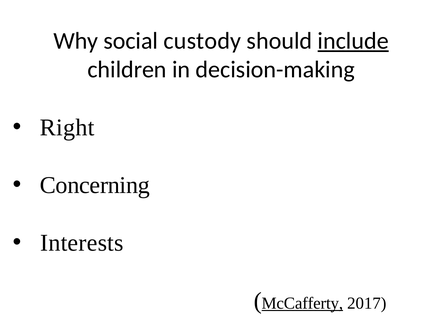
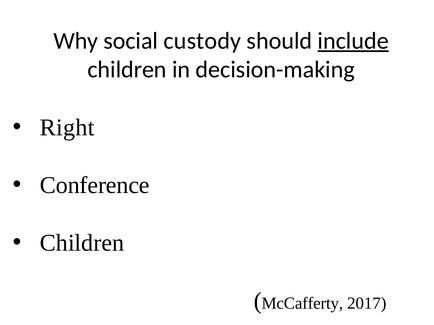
Concerning: Concerning -> Conference (95, 186)
Interests: Interests -> Children (82, 243)
McCafferty underline: present -> none (302, 304)
